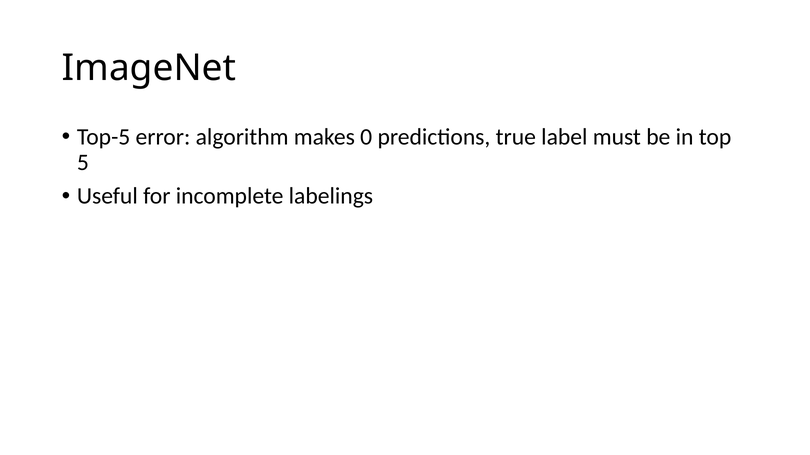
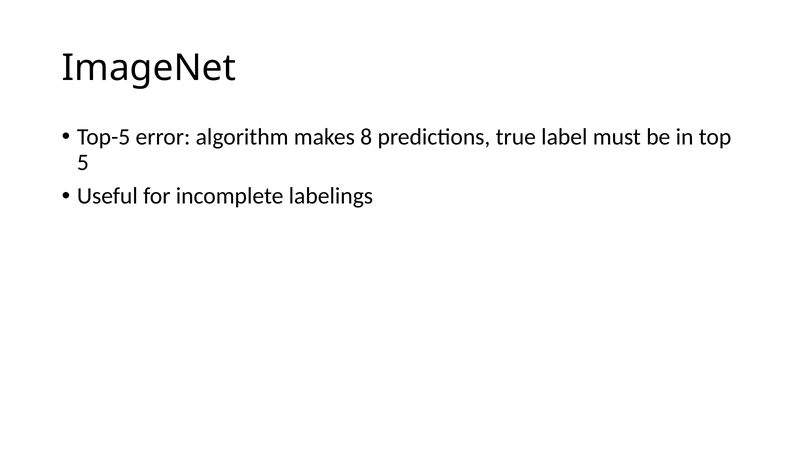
0: 0 -> 8 (366, 137)
